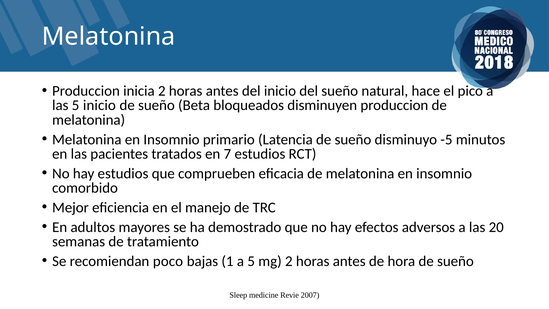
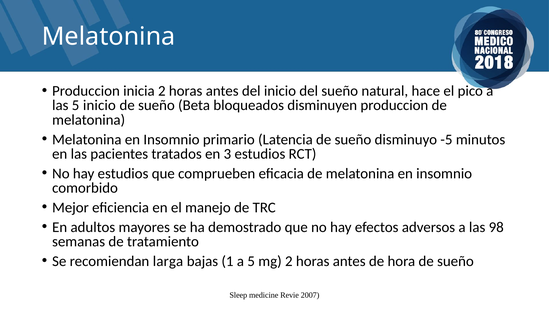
7: 7 -> 3 (227, 154)
20: 20 -> 98 (496, 227)
poco: poco -> larga (168, 261)
